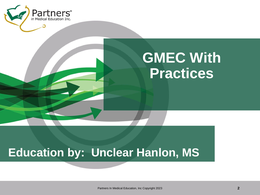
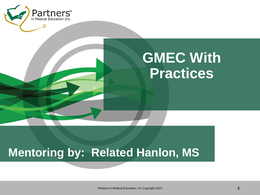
Education: Education -> Mentoring (36, 153)
Unclear: Unclear -> Related (112, 153)
